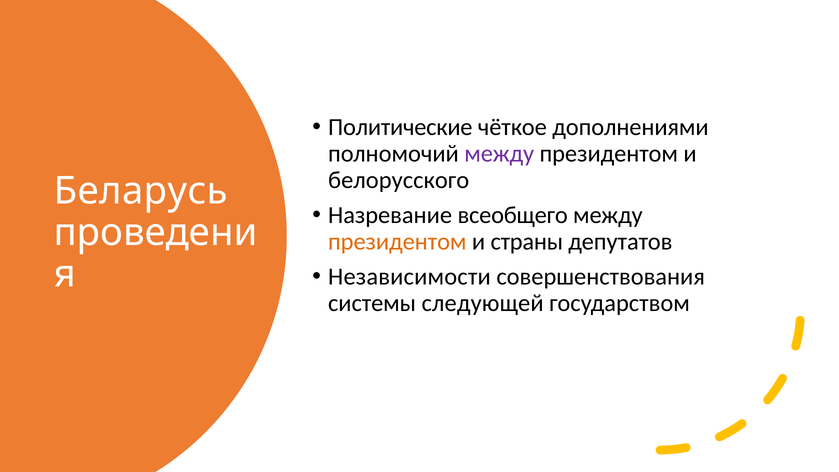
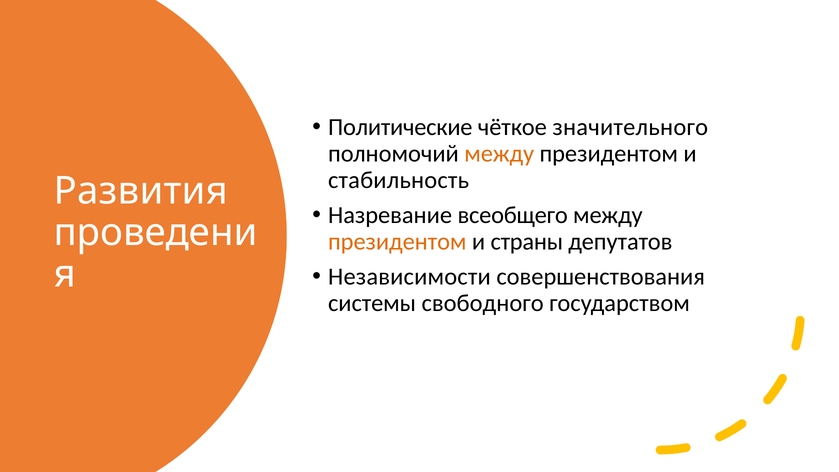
дополнениями: дополнениями -> значительного (630, 127)
между colour: purple -> orange (499, 154)
белорусского: белорусского -> стабильность (399, 180)
Беларусь: Беларусь -> Развития (141, 191)
следующей: следующей -> свободного (483, 303)
